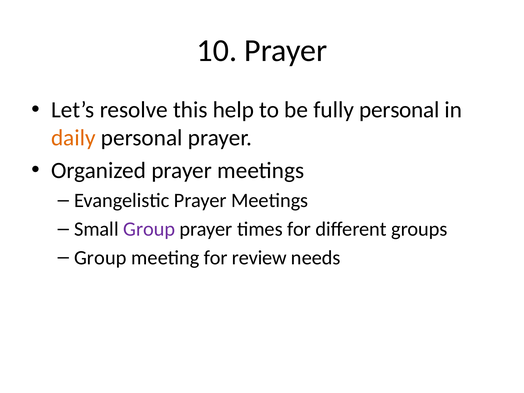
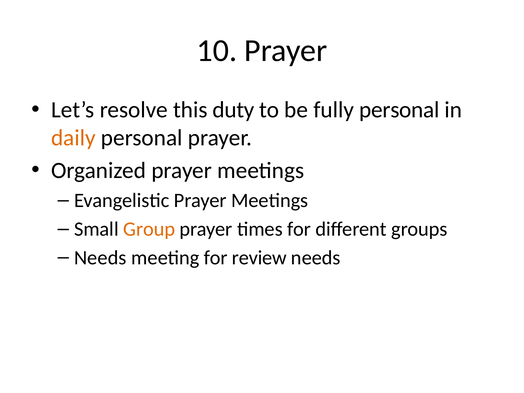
help: help -> duty (233, 110)
Group colour: purple -> orange (149, 229)
Group: Group -> Needs (100, 258)
